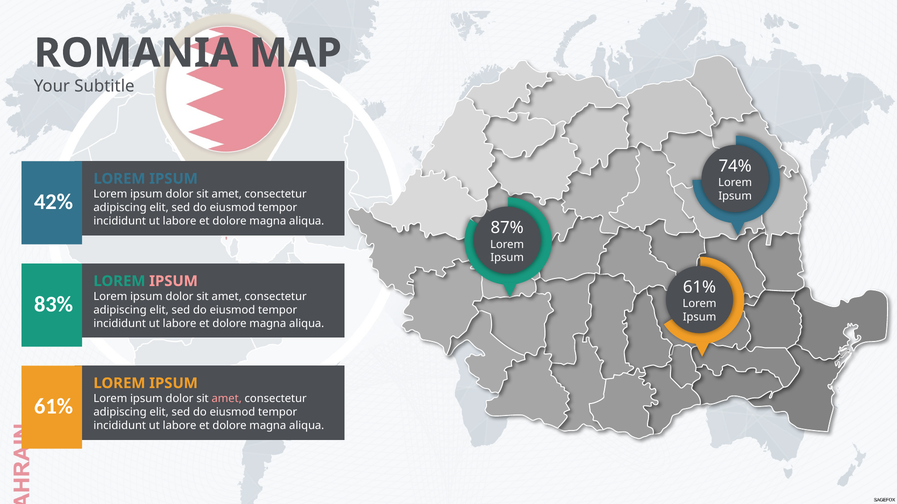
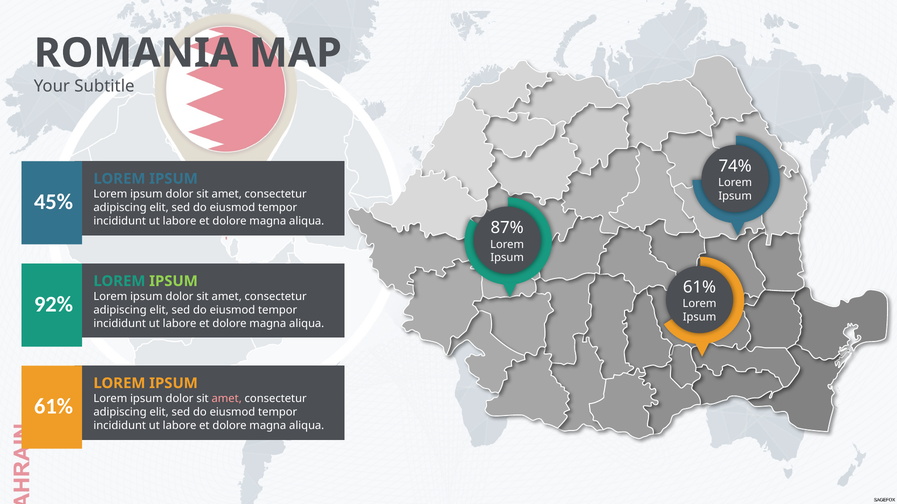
42%: 42% -> 45% (54, 202)
IPSUM colour: pink -> light green (174, 281)
83%: 83% -> 92% (54, 305)
